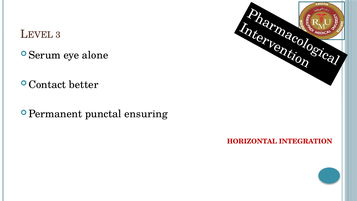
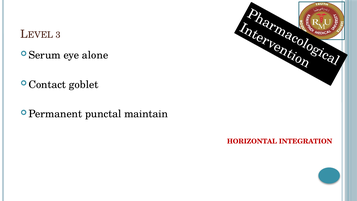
better: better -> goblet (84, 85)
ensuring: ensuring -> maintain (146, 114)
